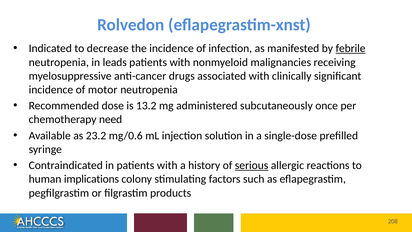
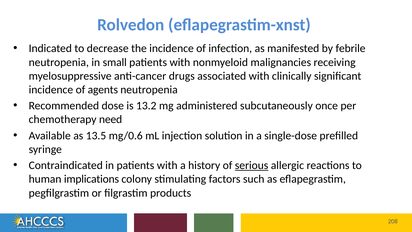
febrile underline: present -> none (351, 48)
leads: leads -> small (115, 62)
motor: motor -> agents (103, 90)
23.2: 23.2 -> 13.5 (96, 135)
